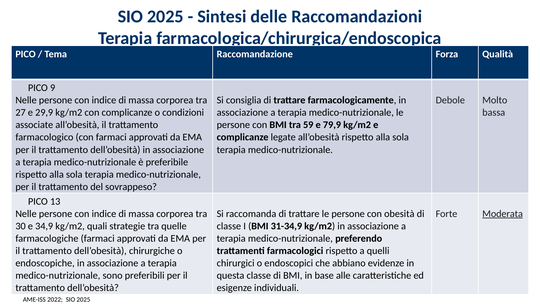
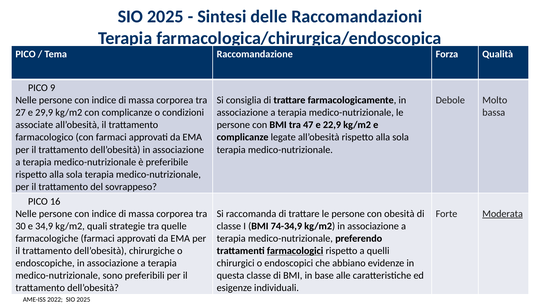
59: 59 -> 47 (308, 125)
79,9: 79,9 -> 22,9 (332, 125)
13: 13 -> 16 (55, 201)
31-34,9: 31-34,9 -> 74-34,9 (286, 226)
farmacologici underline: none -> present (295, 251)
